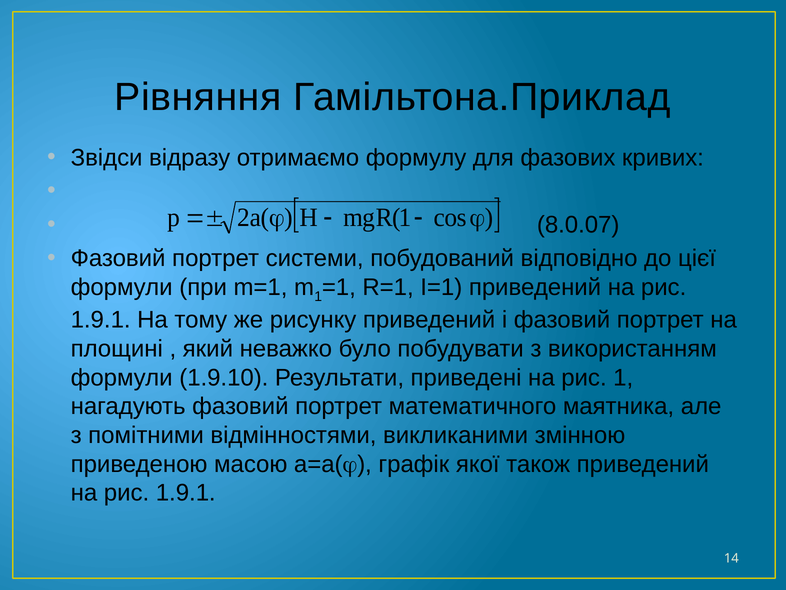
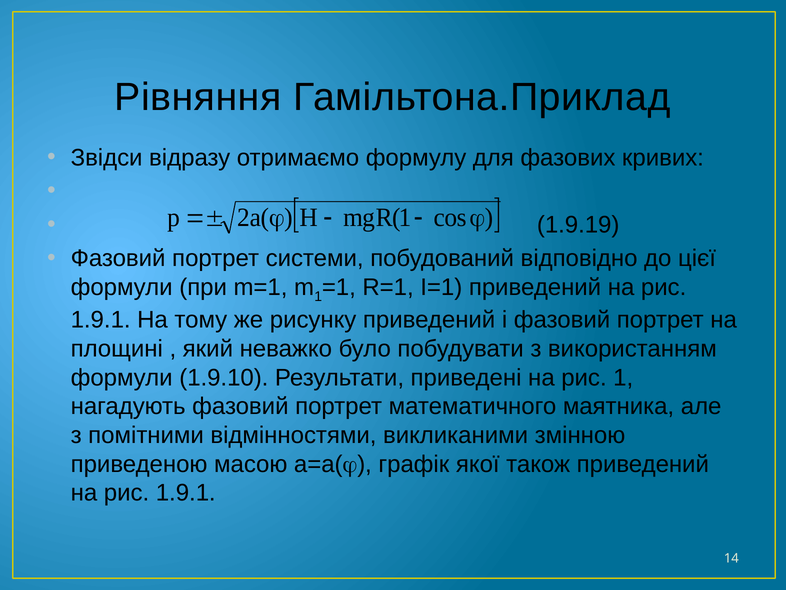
8.0.07: 8.0.07 -> 1.9.19 (578, 225)
